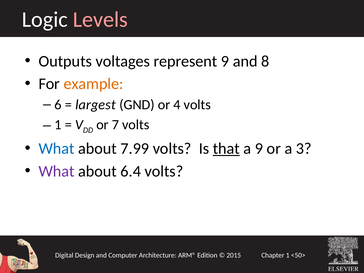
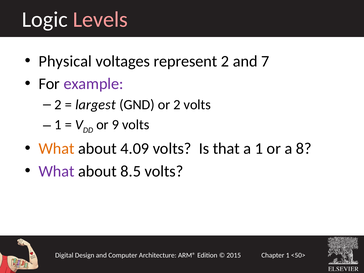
Outputs: Outputs -> Physical (65, 61)
represent 9: 9 -> 2 (225, 61)
8: 8 -> 7 (265, 61)
example colour: orange -> purple (93, 84)
6: 6 -> 2 (58, 105)
or 4: 4 -> 2 (177, 105)
7: 7 -> 9 (115, 125)
What colour: blue -> orange (57, 149)
7.99: 7.99 -> 4.09 (135, 149)
that underline: present -> none (226, 149)
a 9: 9 -> 1 (259, 149)
3: 3 -> 8 (304, 149)
6.4: 6.4 -> 8.5 (131, 171)
